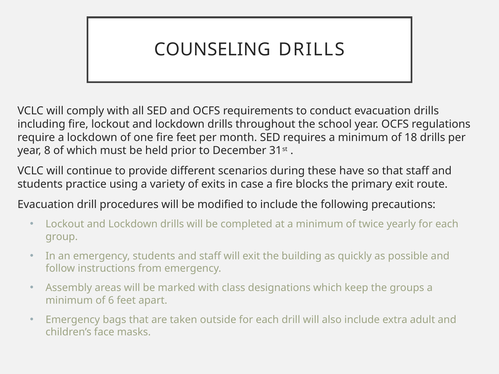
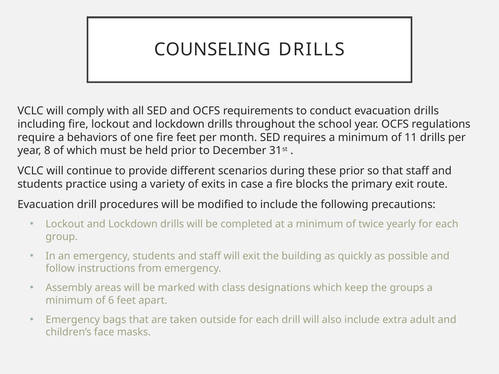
a lockdown: lockdown -> behaviors (92, 137)
18: 18 -> 11 (411, 137)
these have: have -> prior (352, 171)
